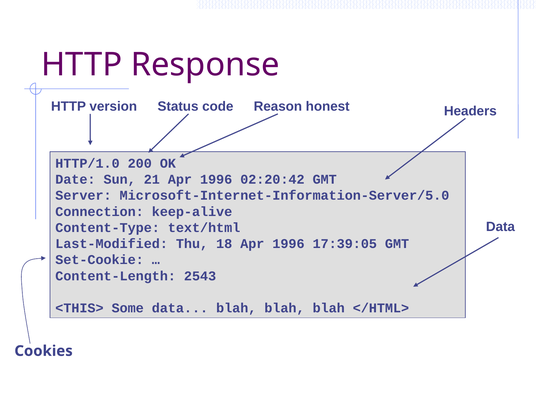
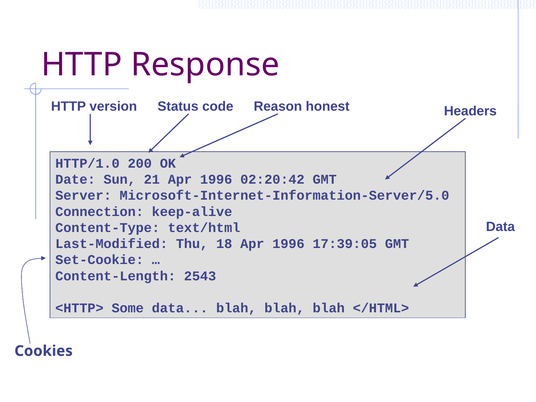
<THIS>: <THIS> -> <HTTP> (79, 308)
